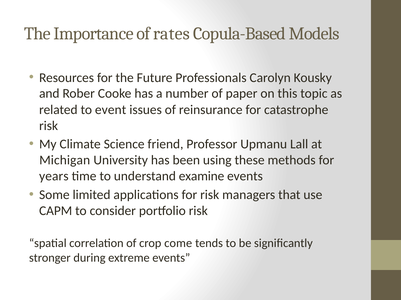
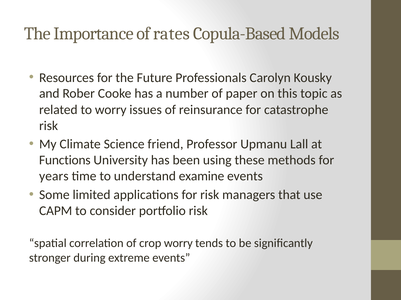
to event: event -> worry (111, 110)
Michigan: Michigan -> Functions (65, 161)
crop come: come -> worry (178, 244)
